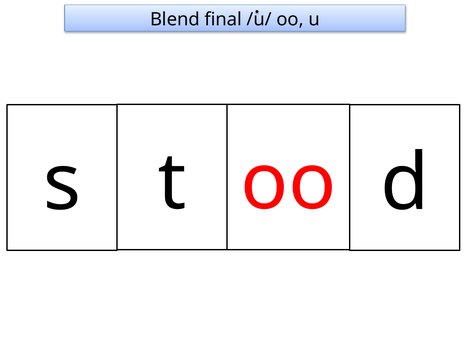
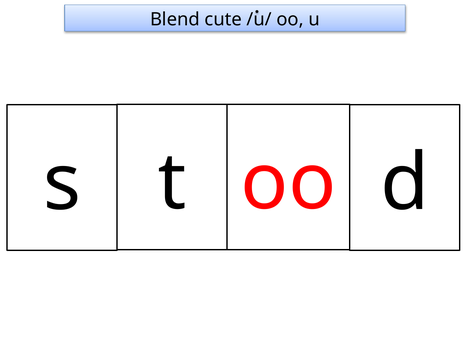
final: final -> cute (223, 19)
